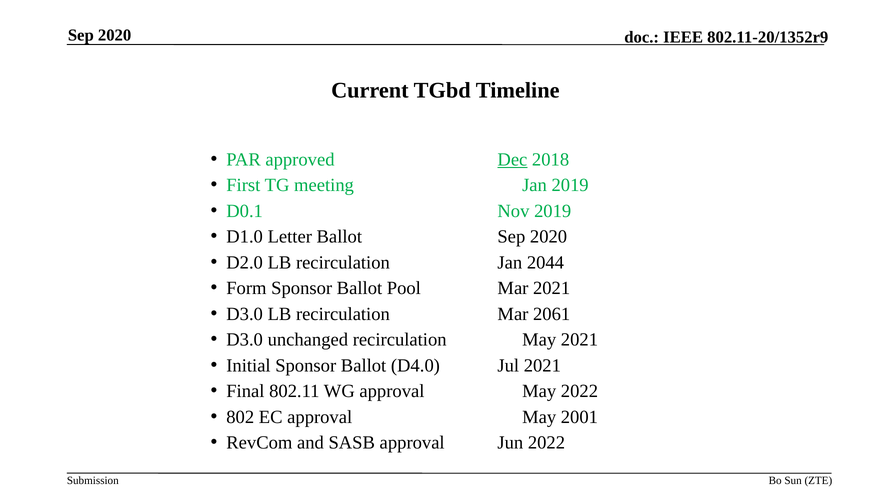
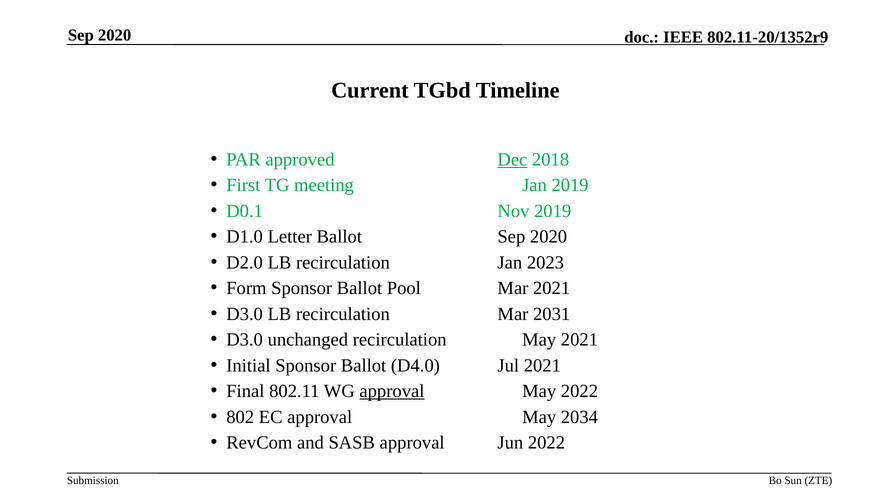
2044: 2044 -> 2023 (545, 263)
2061: 2061 -> 2031 (552, 314)
approval underline: none -> present (392, 391)
2001: 2001 -> 2034 (579, 417)
